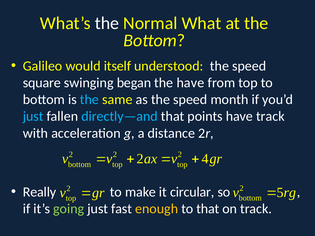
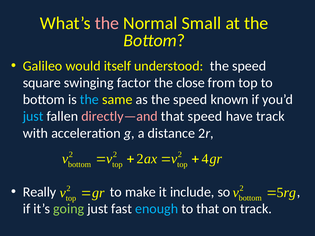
the colour: white -> pink (107, 23)
What: What -> Small (201, 23)
began: began -> factor (134, 83)
the have: have -> close (191, 83)
month: month -> known (230, 100)
directly—and colour: light blue -> pink (120, 116)
that points: points -> speed (205, 116)
circular: circular -> include (192, 192)
enough colour: yellow -> light blue (157, 209)
